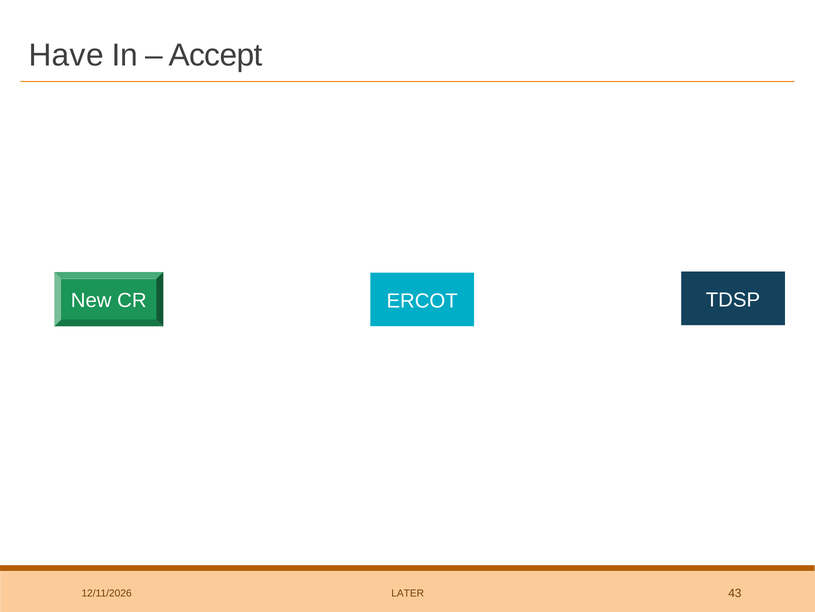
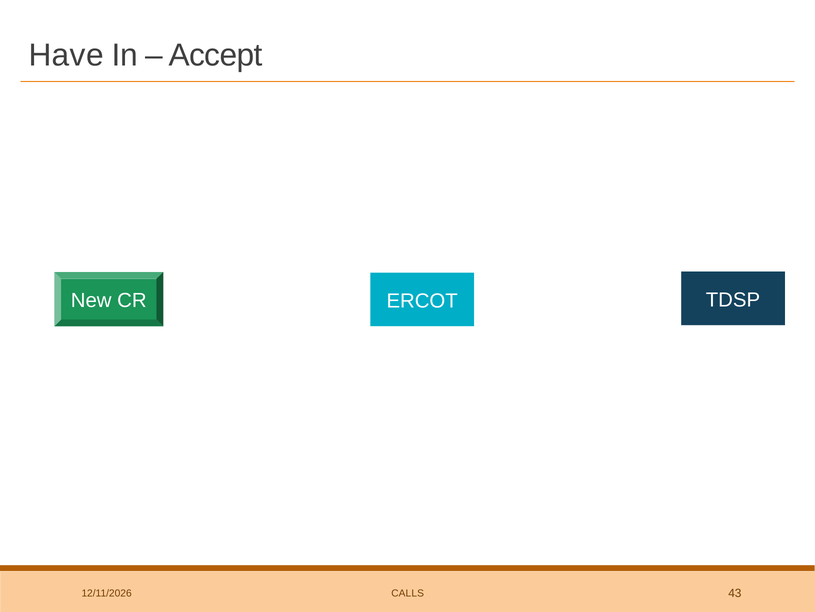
LATER: LATER -> CALLS (408, 593)
